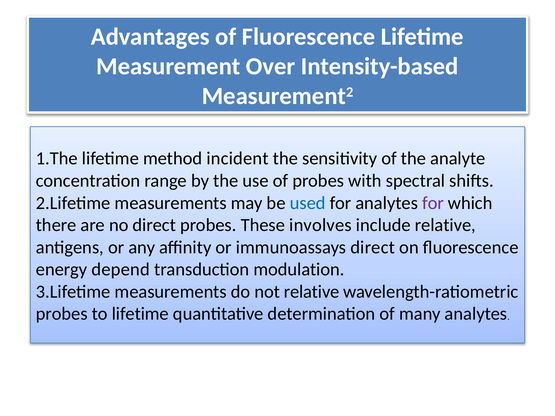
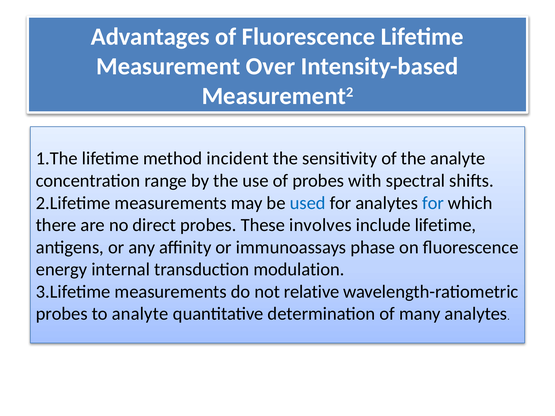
for colour: purple -> blue (433, 203)
include relative: relative -> lifetime (445, 225)
immunoassays direct: direct -> phase (373, 247)
depend: depend -> internal (121, 270)
to lifetime: lifetime -> analyte (140, 314)
